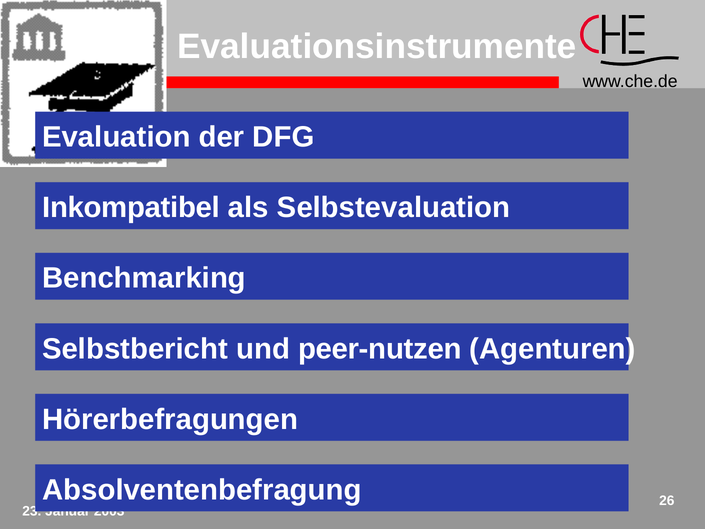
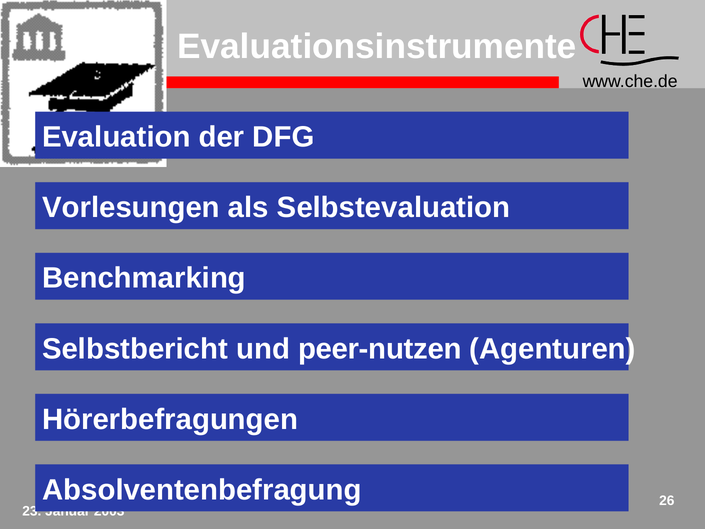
Inkompatibel: Inkompatibel -> Vorlesungen (131, 208)
